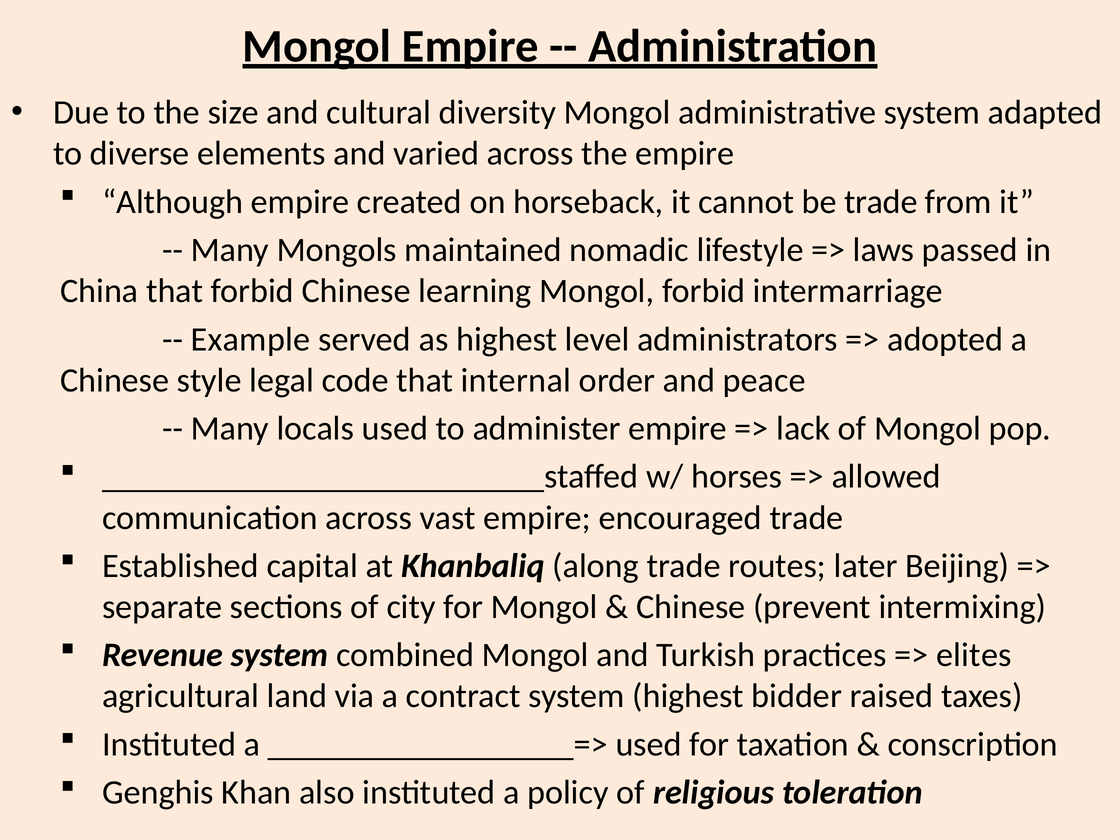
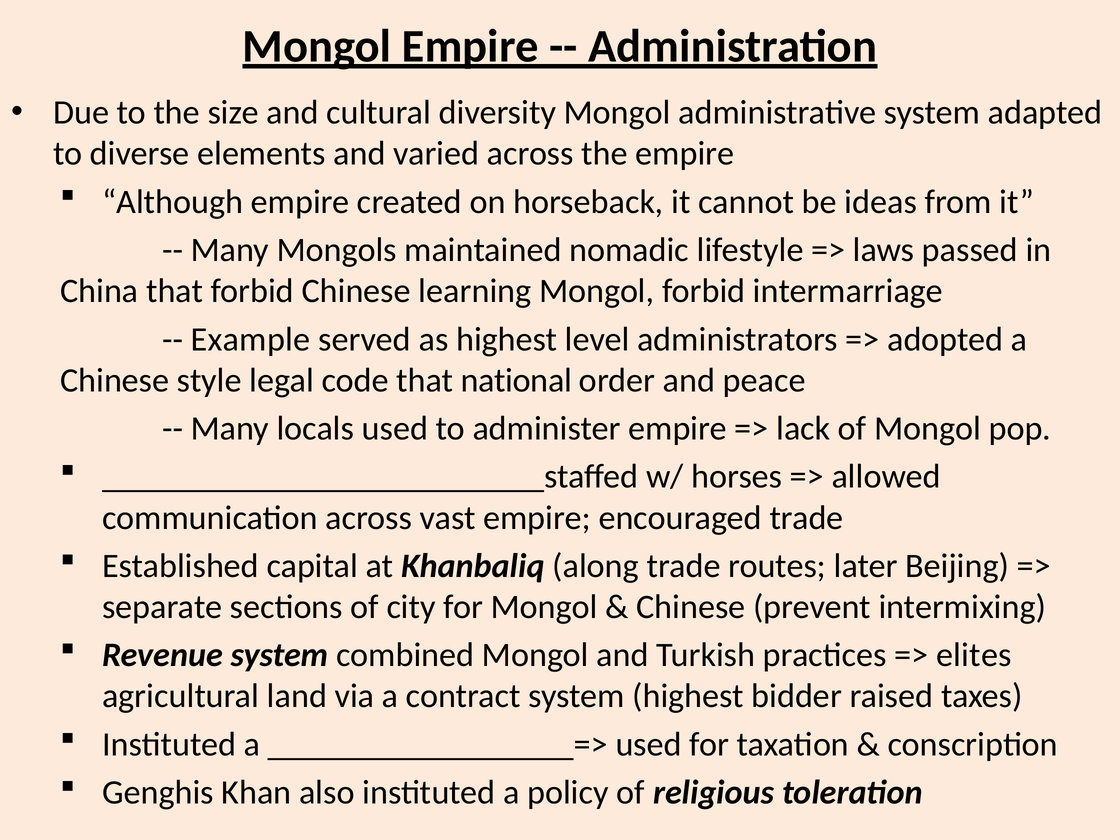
be trade: trade -> ideas (881, 202)
internal: internal -> national (516, 380)
